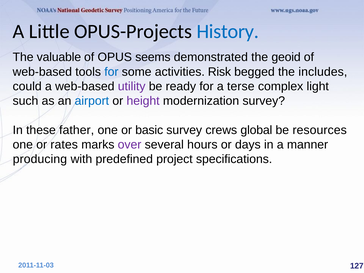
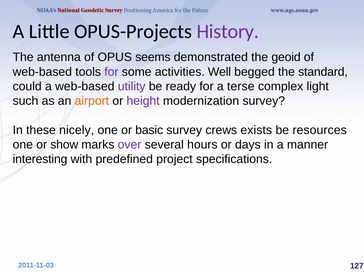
History colour: blue -> purple (228, 31)
valuable: valuable -> antenna (59, 57)
for colour: blue -> purple (111, 72)
Risk: Risk -> Well (219, 72)
includes: includes -> standard (323, 72)
airport colour: blue -> orange (92, 101)
father: father -> nicely (77, 130)
global: global -> exists (256, 130)
rates: rates -> show (64, 145)
producing: producing -> interesting (40, 159)
